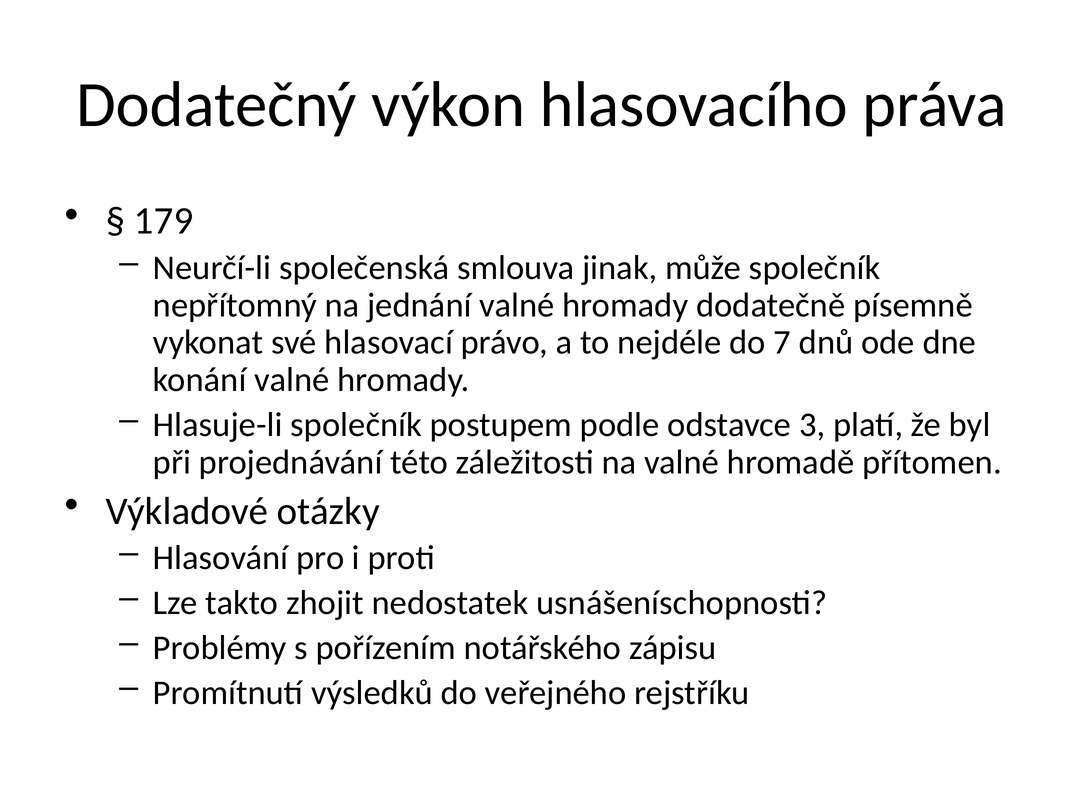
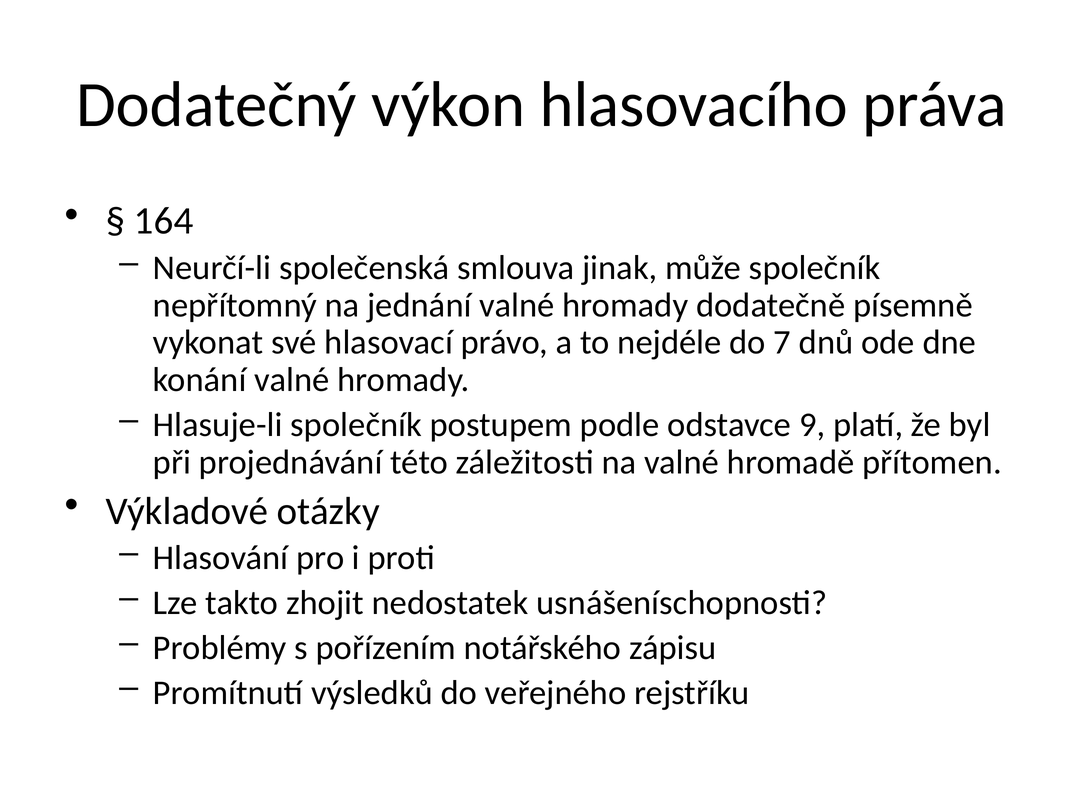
179: 179 -> 164 (164, 221)
3: 3 -> 9 (812, 425)
